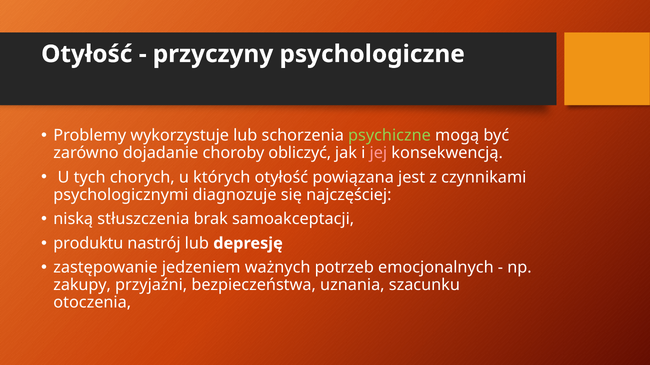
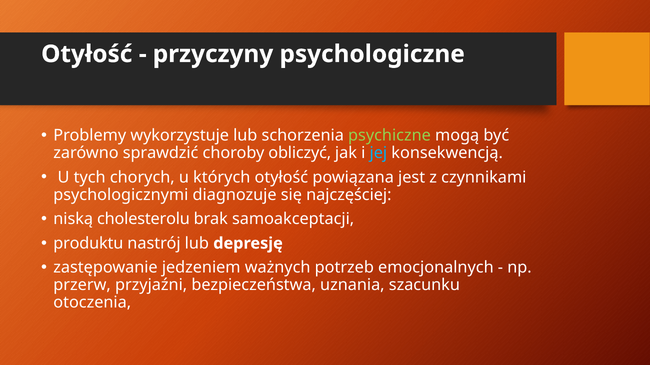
dojadanie: dojadanie -> sprawdzić (161, 153)
jej colour: pink -> light blue (378, 153)
stłuszczenia: stłuszczenia -> cholesterolu (143, 219)
zakupy: zakupy -> przerw (82, 286)
